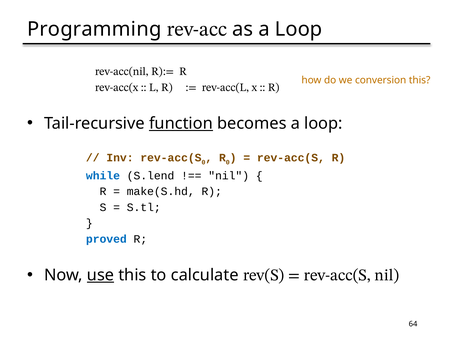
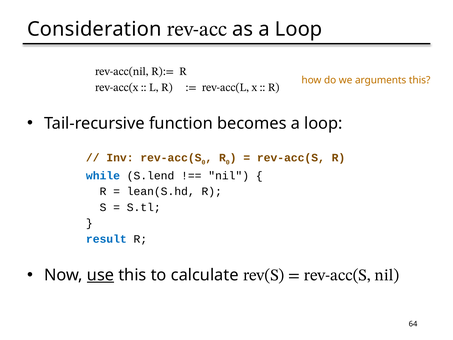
Programming: Programming -> Consideration (94, 29)
conversion: conversion -> arguments (381, 80)
function underline: present -> none (181, 123)
make(S.hd: make(S.hd -> lean(S.hd (161, 191)
proved: proved -> result (106, 239)
